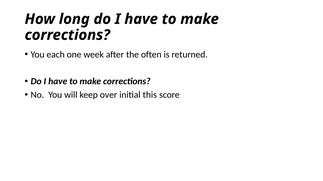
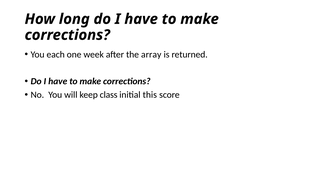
often: often -> array (151, 55)
over: over -> class (109, 95)
